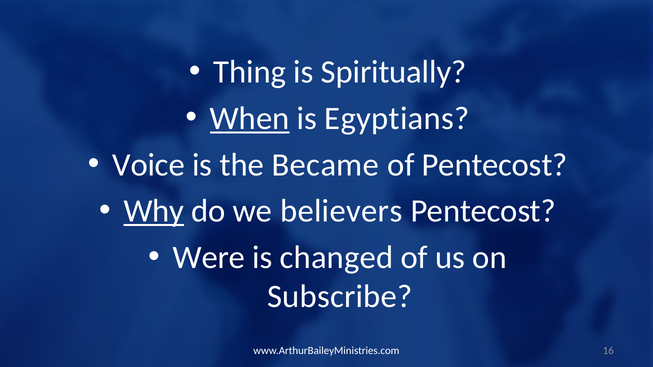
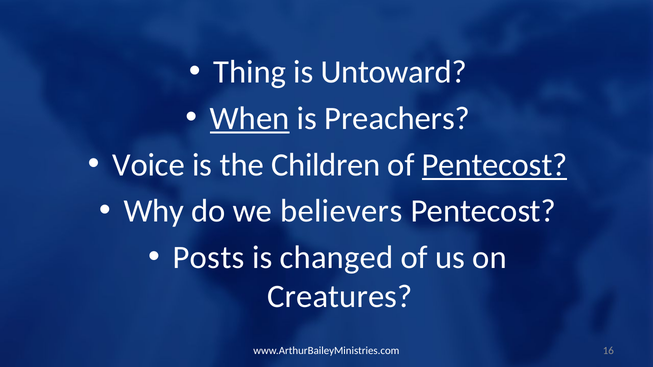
Spiritually: Spiritually -> Untoward (394, 72)
Egyptians: Egyptians -> Preachers (397, 119)
Became: Became -> Children (326, 165)
Pentecost underline: none -> present (495, 165)
Why underline: present -> none (154, 211)
Were: Were -> Posts (209, 258)
Subscribe: Subscribe -> Creatures (340, 297)
